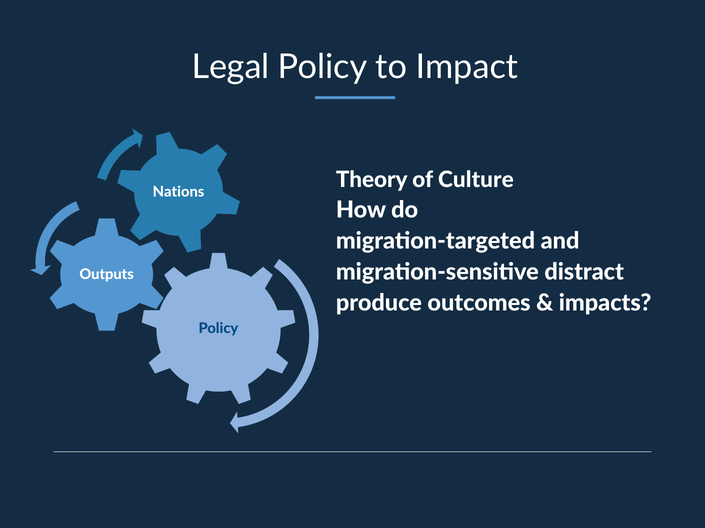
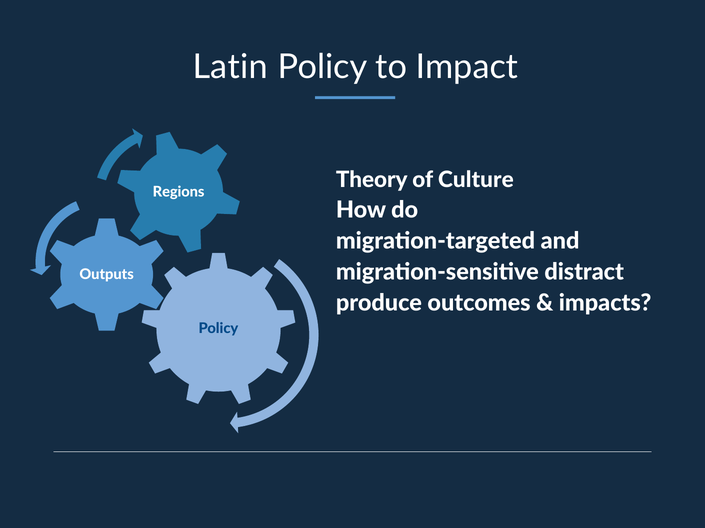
Legal: Legal -> Latin (230, 67)
Nations: Nations -> Regions (179, 192)
